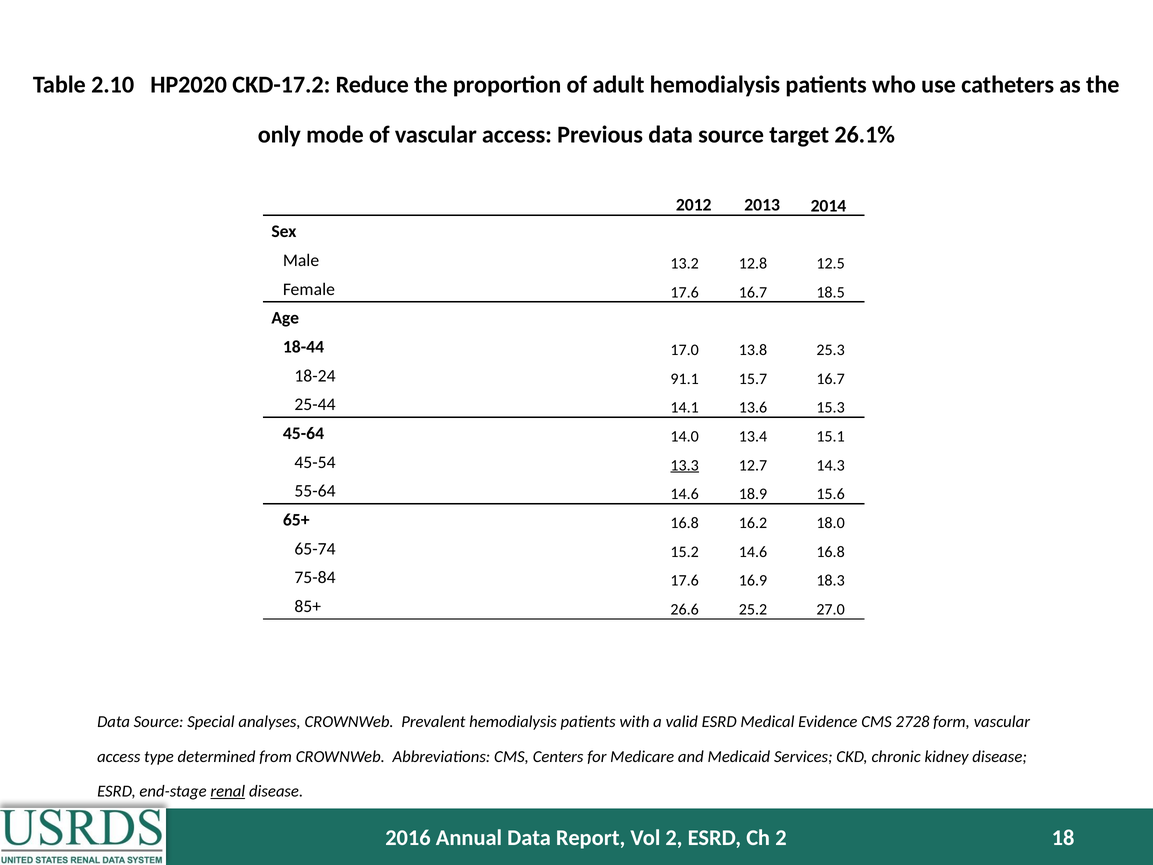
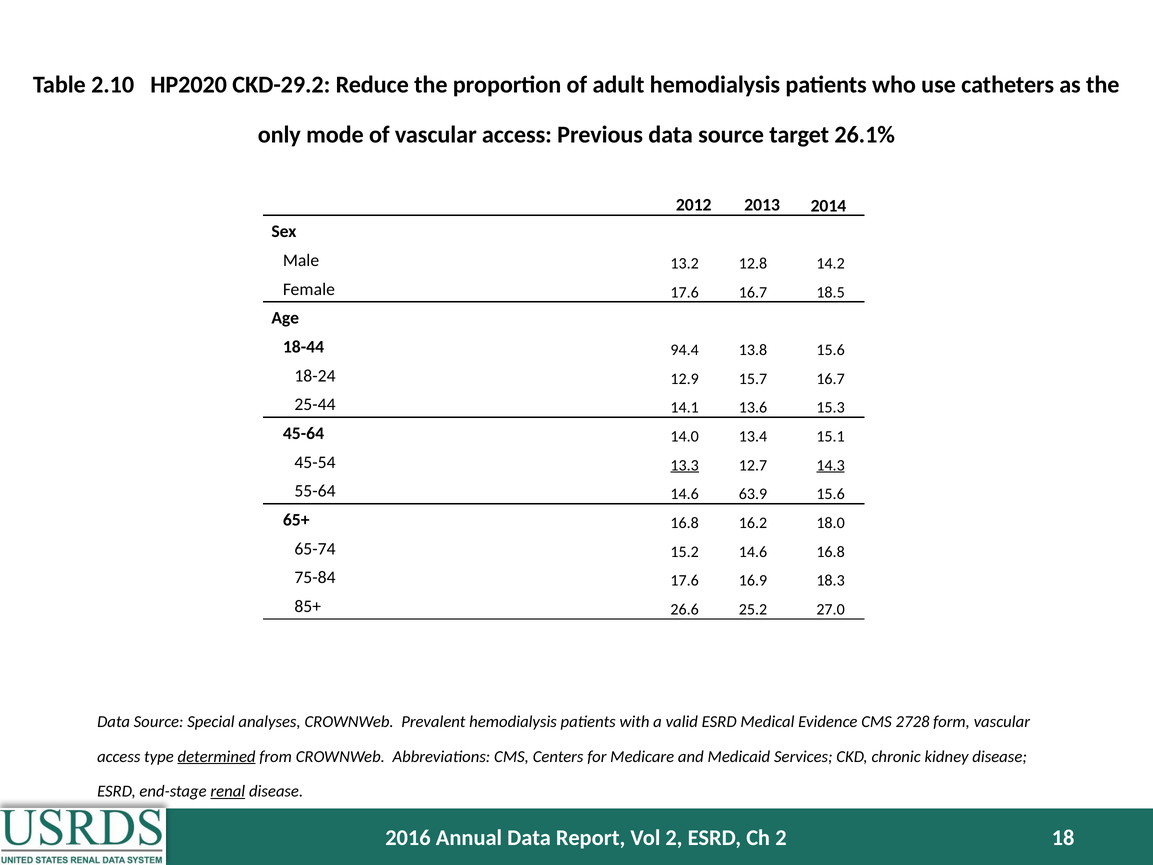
CKD-17.2: CKD-17.2 -> CKD-29.2 (281, 85)
12.5: 12.5 -> 14.2 (831, 263)
17.0: 17.0 -> 94.4 (685, 350)
13.8 25.3: 25.3 -> 15.6 (831, 350)
91.1: 91.1 -> 12.9 (685, 379)
14.3 underline: none -> present (831, 465)
18.9: 18.9 -> 63.9 (753, 494)
determined underline: none -> present (217, 756)
